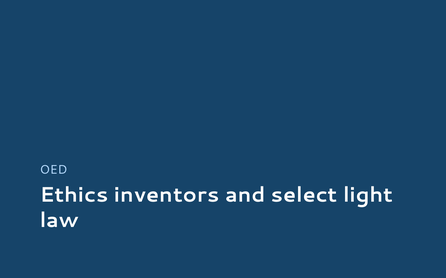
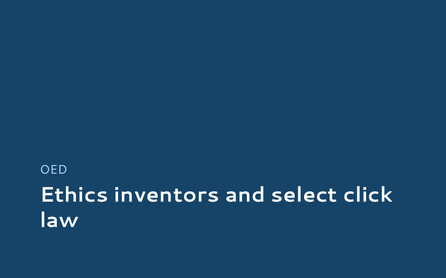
light: light -> click (368, 195)
